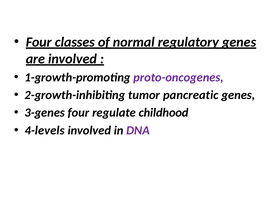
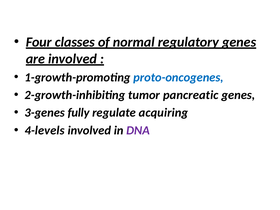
proto-oncogenes colour: purple -> blue (178, 77)
3-genes four: four -> fully (79, 113)
childhood: childhood -> acquiring (163, 113)
